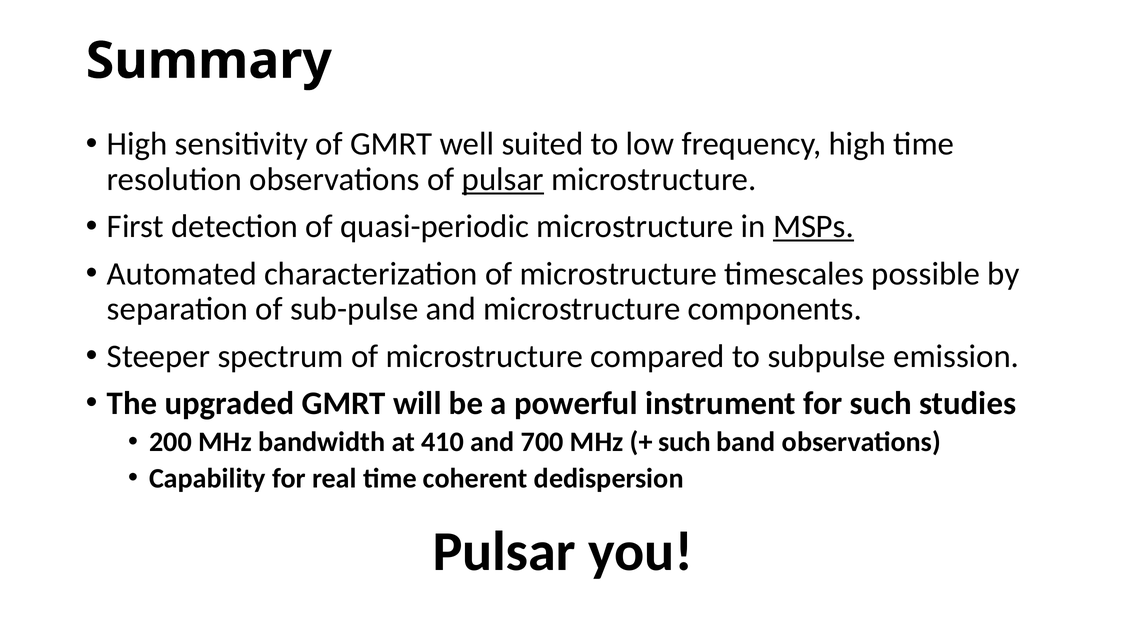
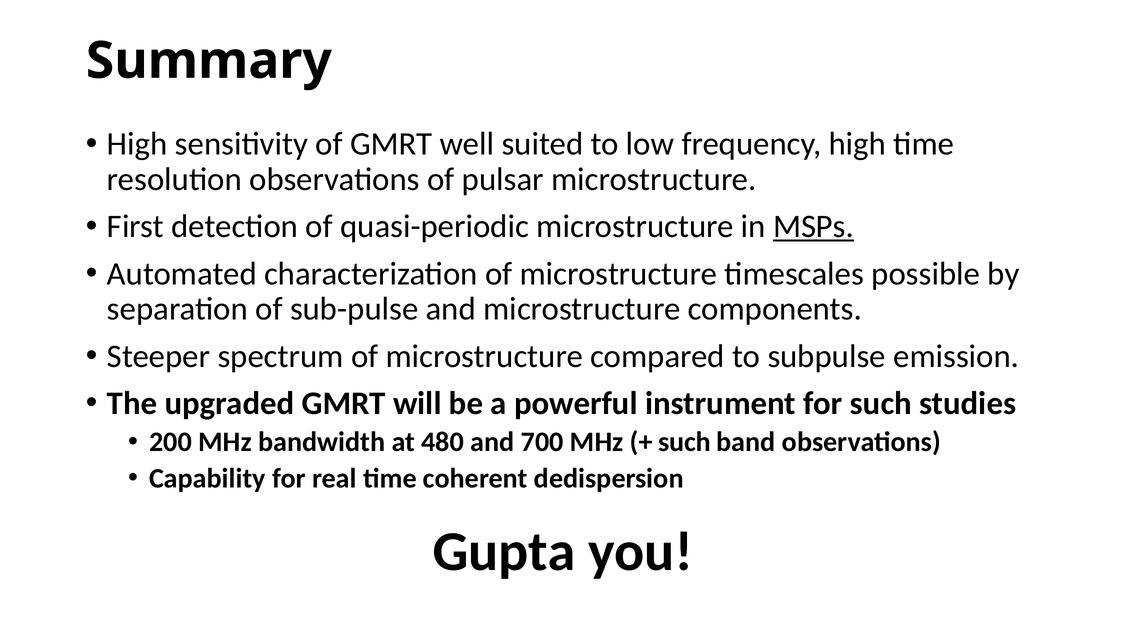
pulsar underline: present -> none (503, 180)
410: 410 -> 480 (443, 442)
Pulsar: Pulsar -> Gupta (504, 552)
